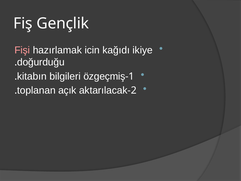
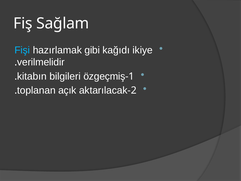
Gençlik: Gençlik -> Sağlam (63, 23)
Fişi colour: pink -> light blue (22, 50)
icin: icin -> gibi (92, 50)
doğurduğu: doğurduğu -> verilmelidir (41, 62)
